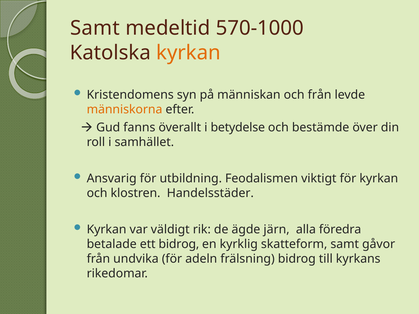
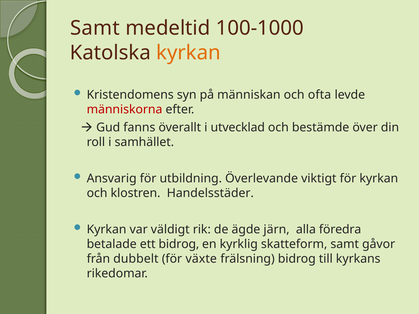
570-1000: 570-1000 -> 100-1000 (260, 28)
och från: från -> ofta (320, 95)
människorna colour: orange -> red (125, 109)
betydelse: betydelse -> utvecklad (238, 128)
Feodalismen: Feodalismen -> Överlevande (262, 179)
undvika: undvika -> dubbelt (136, 259)
adeln: adeln -> växte (201, 259)
